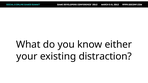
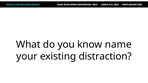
either: either -> name (118, 45)
